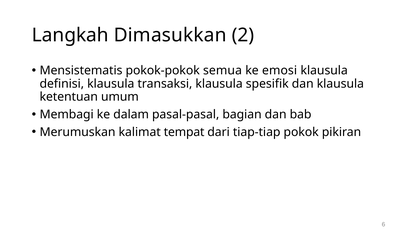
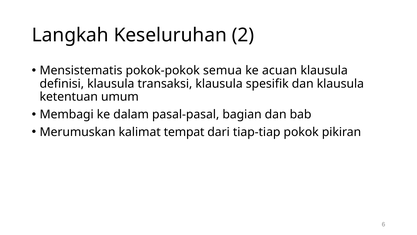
Dimasukkan: Dimasukkan -> Keseluruhan (170, 35)
emosi: emosi -> acuan (280, 71)
